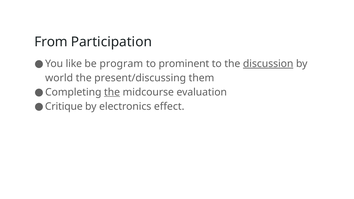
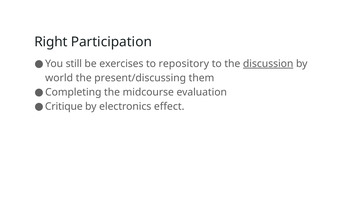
From: From -> Right (51, 42)
like: like -> still (74, 64)
program: program -> exercises (121, 64)
prominent: prominent -> repository (184, 64)
the underline: present -> none (112, 92)
